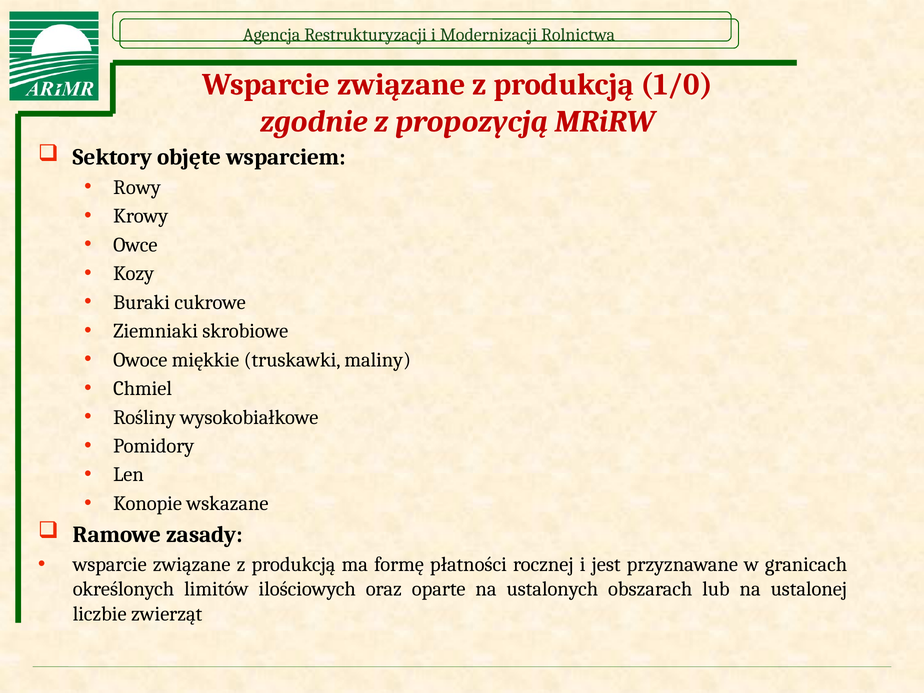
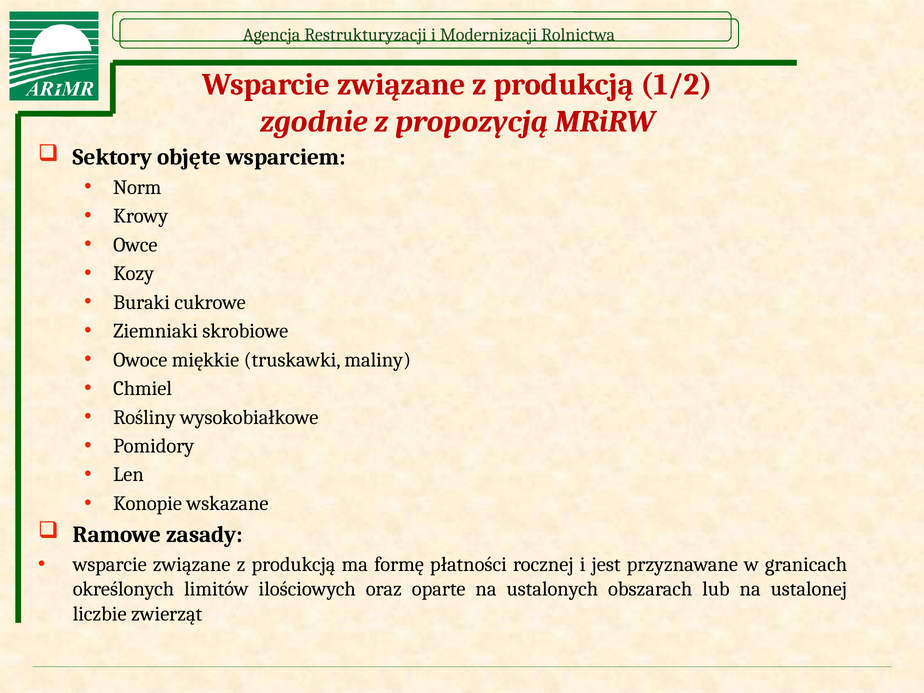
1/0: 1/0 -> 1/2 (677, 85)
Rowy: Rowy -> Norm (137, 187)
